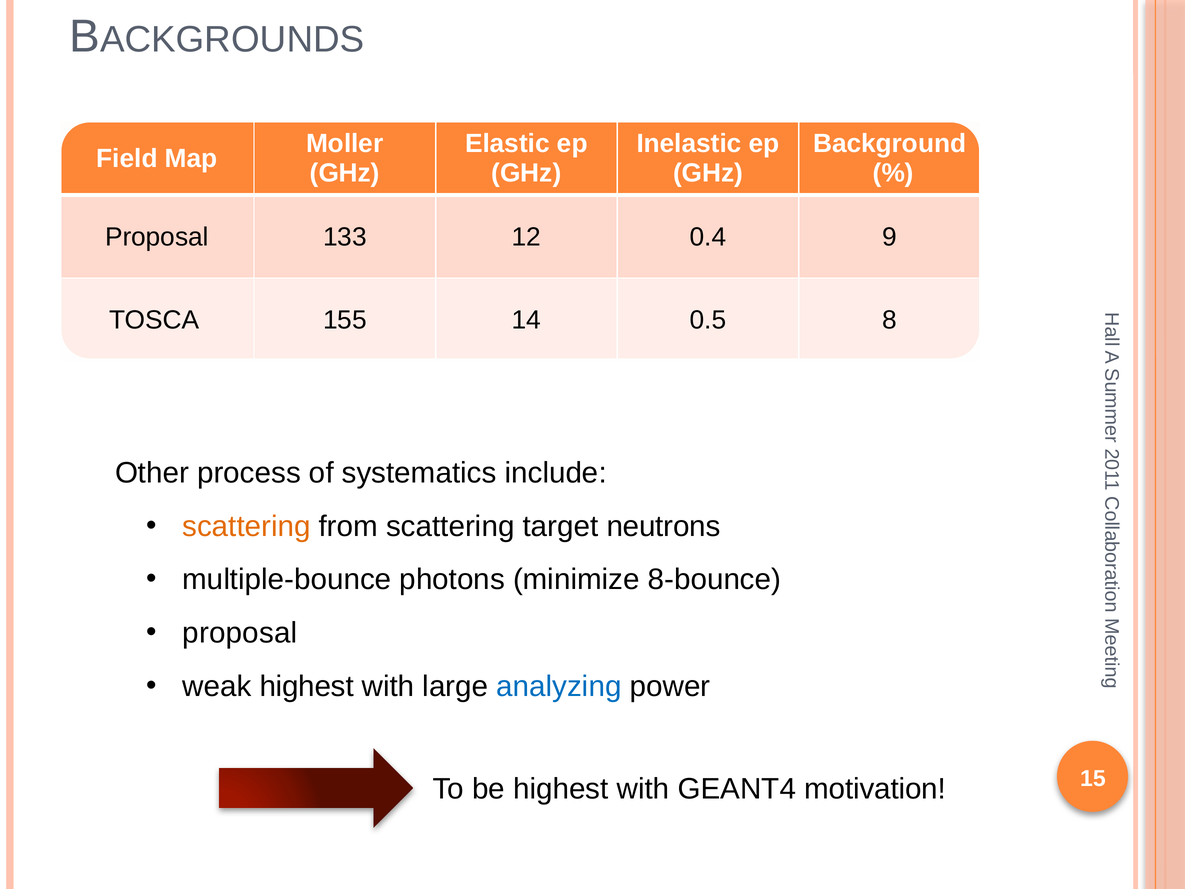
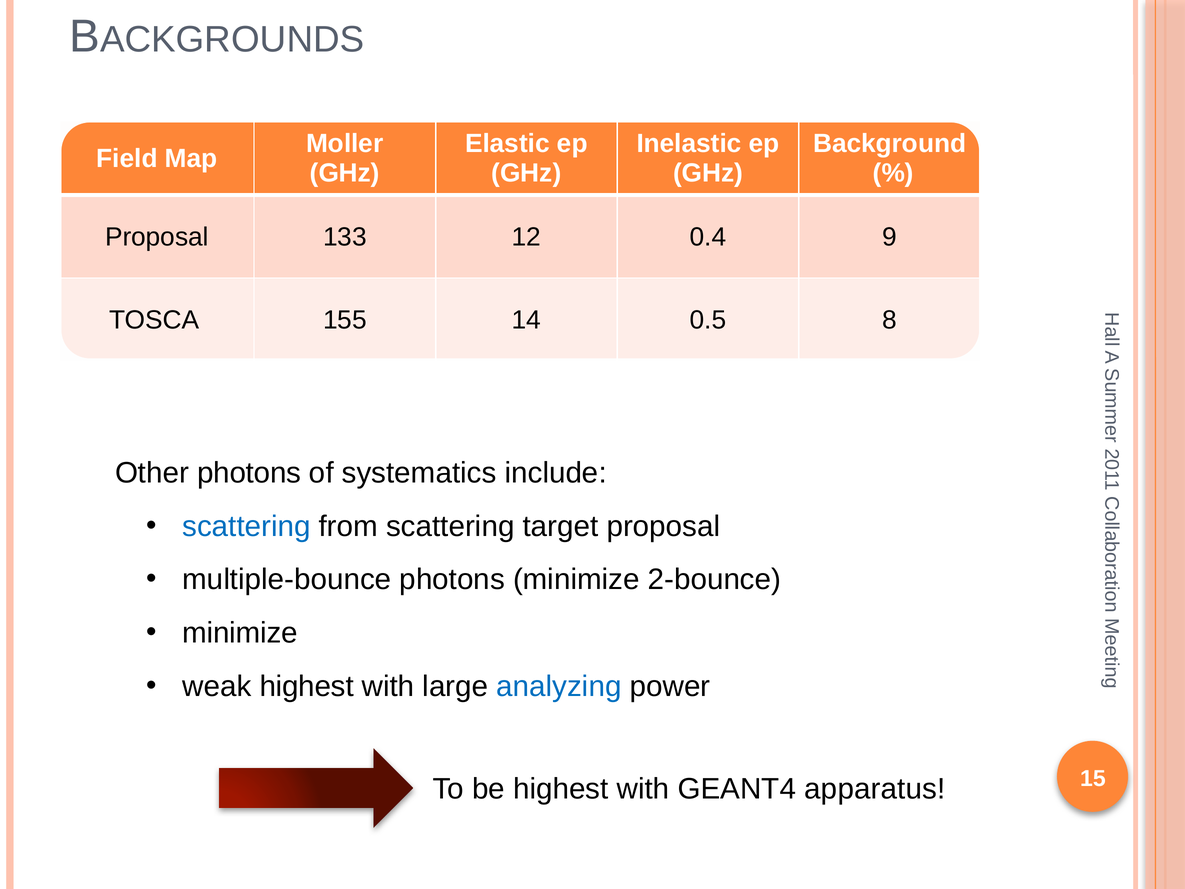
Other process: process -> photons (249, 473)
scattering colour: orange -> blue (246, 526)
target neutrons: neutrons -> proposal (663, 526)
8-bounce: 8-bounce -> 2-bounce (714, 580)
proposal: proposal -> minimize (240, 633)
motivation: motivation -> apparatus (875, 789)
